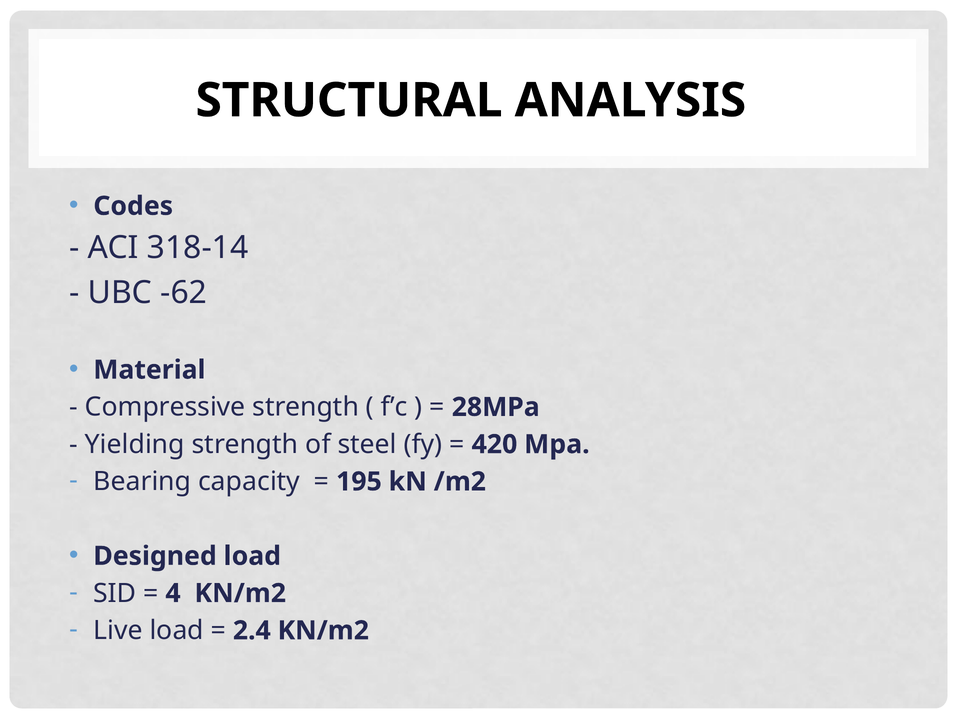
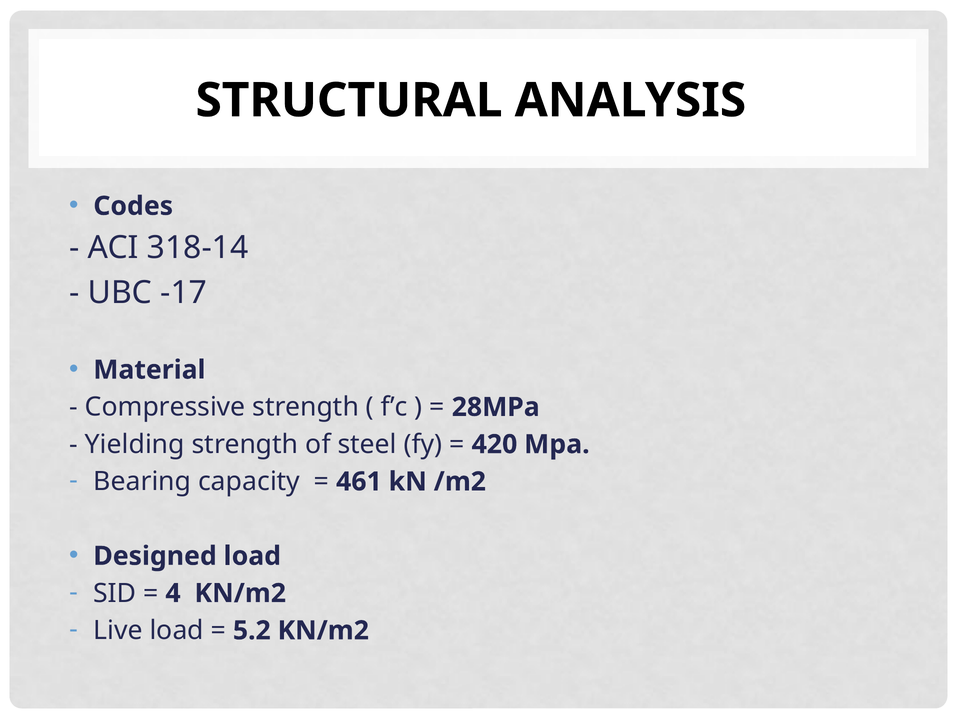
-62: -62 -> -17 (184, 293)
195: 195 -> 461 (359, 481)
2.4: 2.4 -> 5.2 (252, 630)
